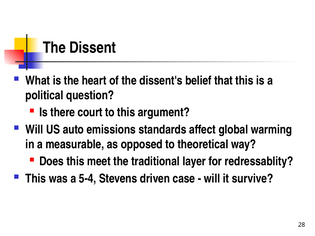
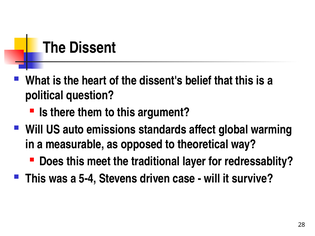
court: court -> them (90, 113)
